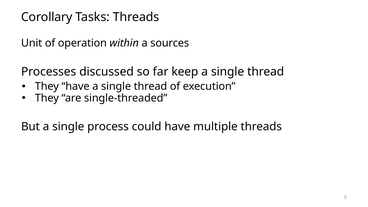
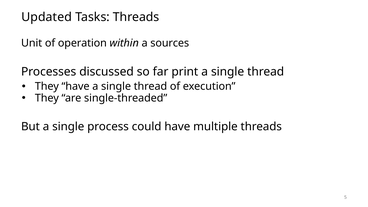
Corollary: Corollary -> Updated (47, 17)
keep: keep -> print (185, 72)
